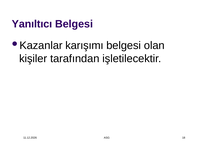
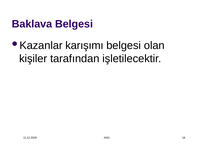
Yanıltıcı: Yanıltıcı -> Baklava (32, 24)
